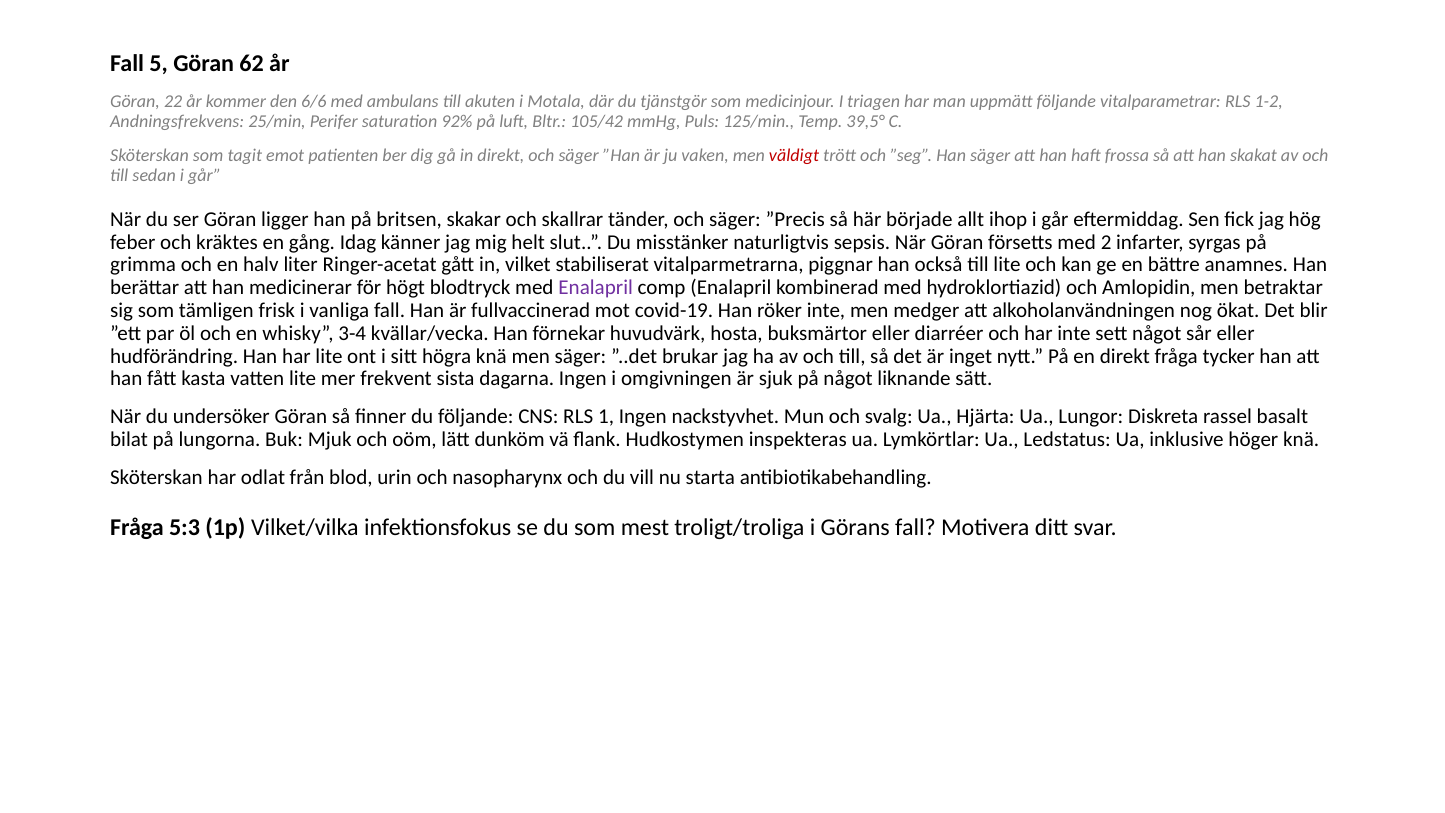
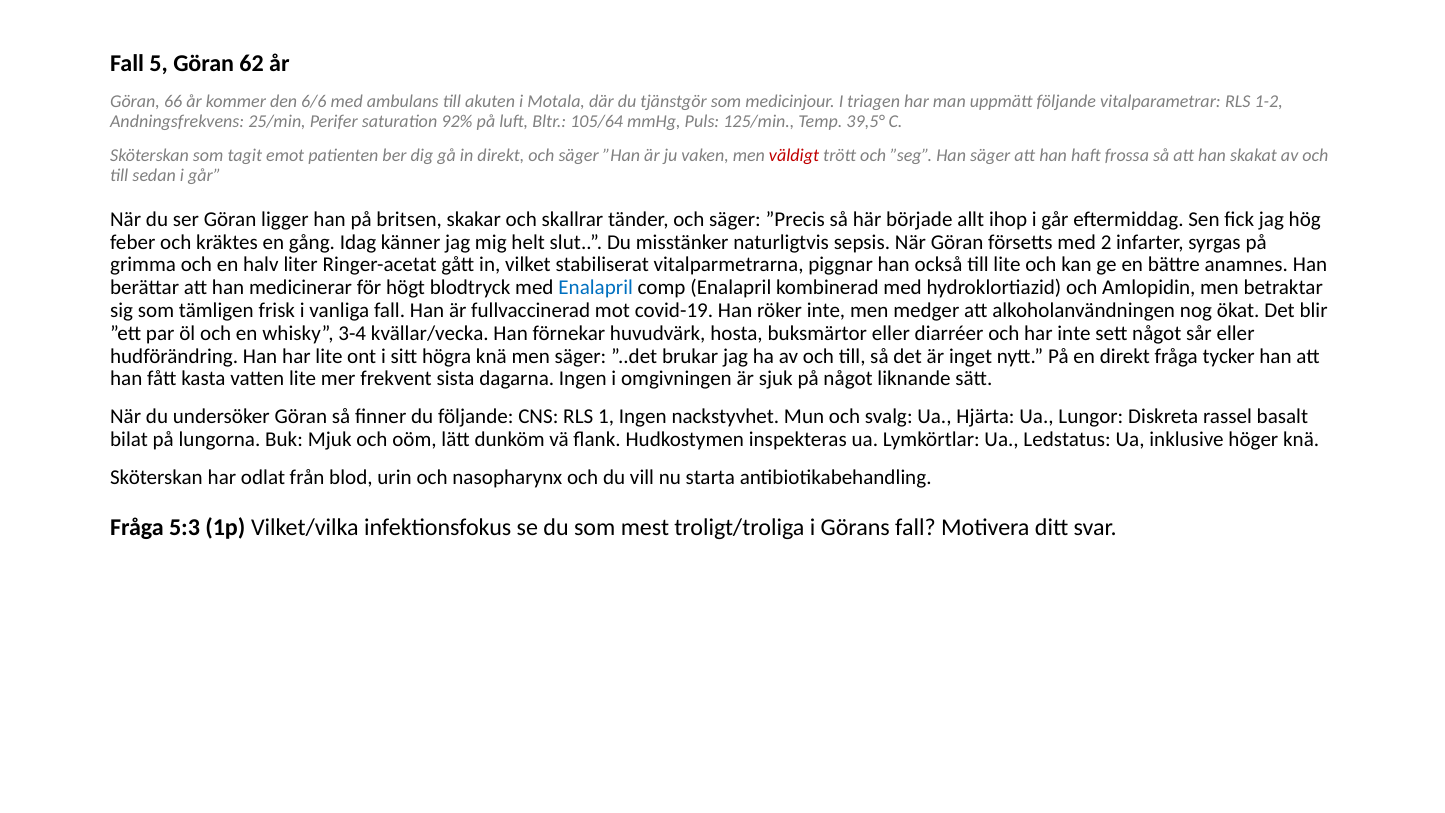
22: 22 -> 66 (173, 102)
105/42: 105/42 -> 105/64 (597, 121)
Enalapril colour: purple -> blue (596, 288)
